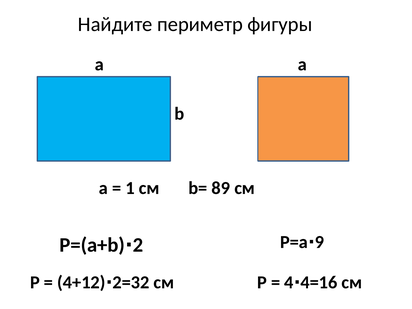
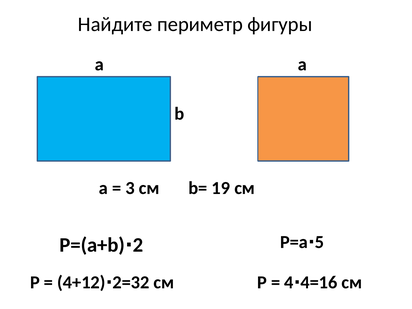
1: 1 -> 3 (130, 188)
89: 89 -> 19 (221, 188)
9: 9 -> 5 (320, 242)
